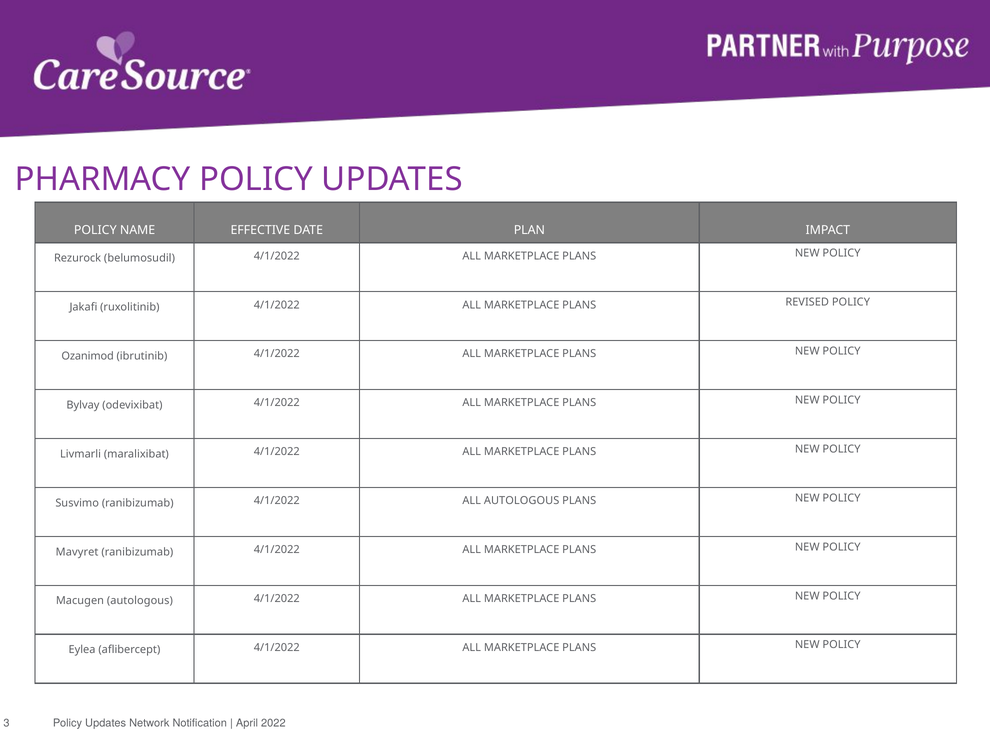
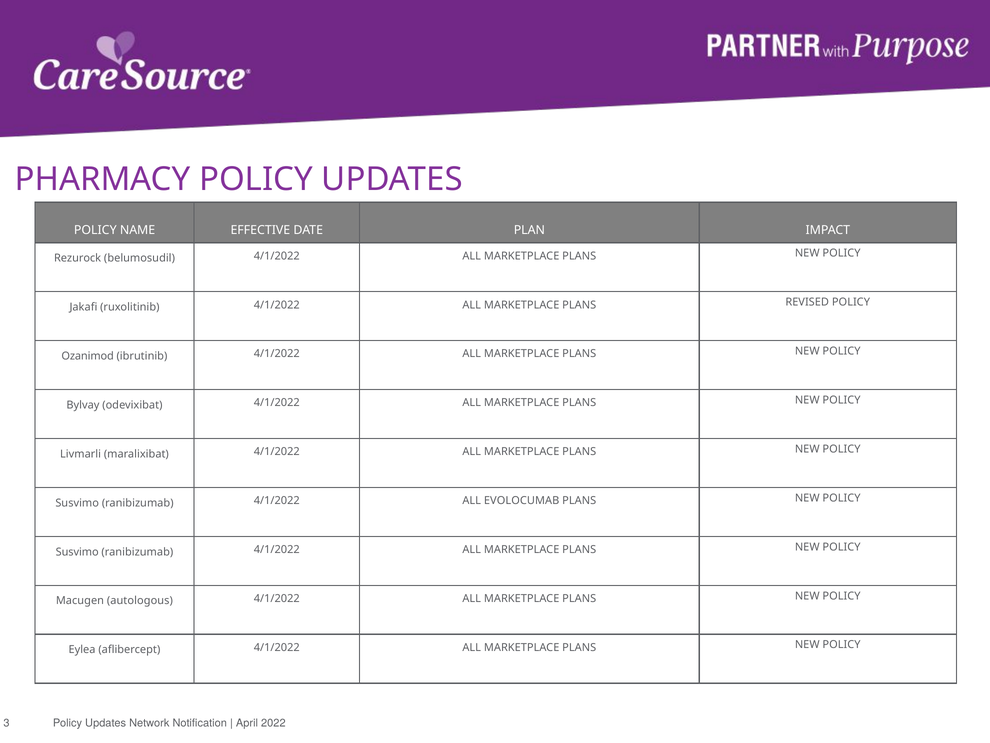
ALL AUTOLOGOUS: AUTOLOGOUS -> EVOLOCUMAB (522, 500)
Mavyret: Mavyret -> Susvimo (77, 552)
